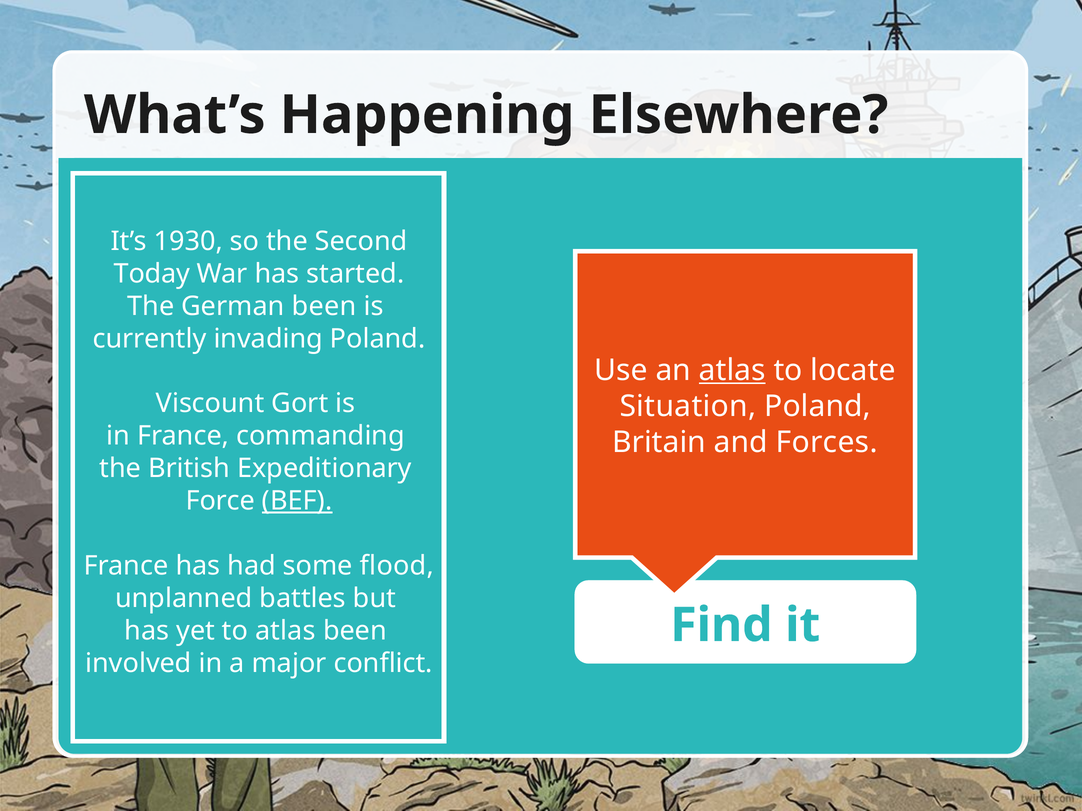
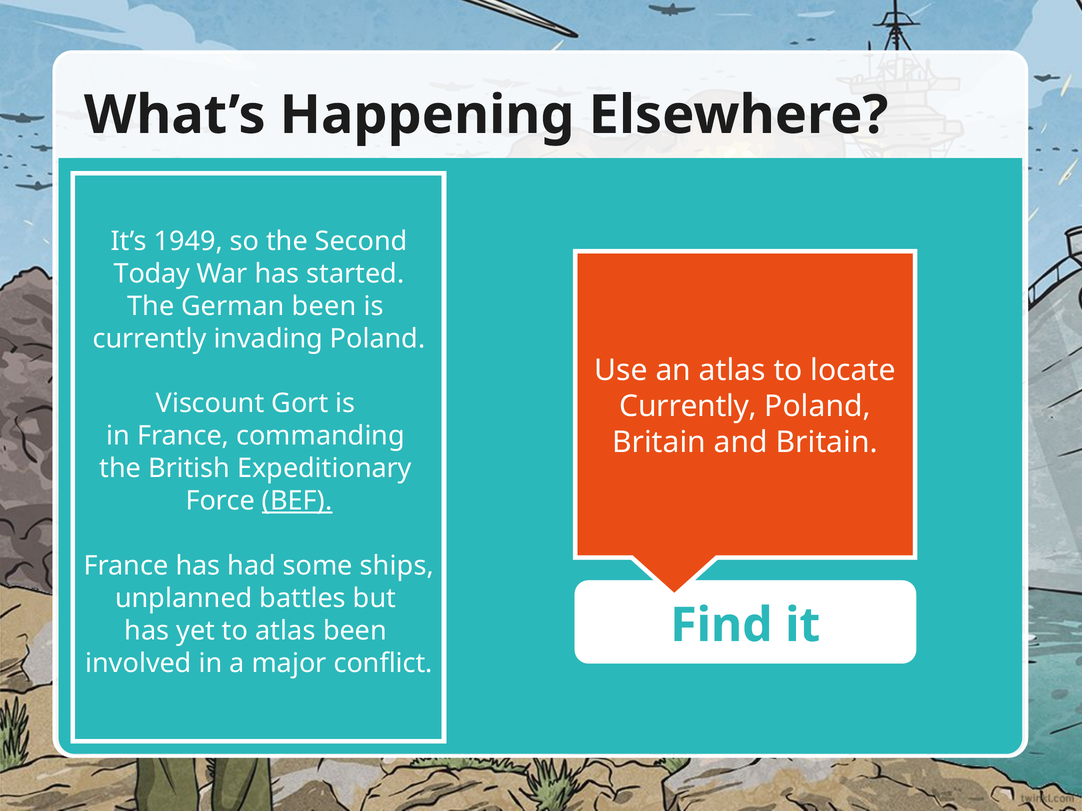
1930: 1930 -> 1949 (188, 242)
atlas underline: present -> none (732, 371)
Situation: Situation -> Currently (688, 407)
and Forces: Forces -> Britain (827, 443)
flood: flood -> ships (397, 566)
